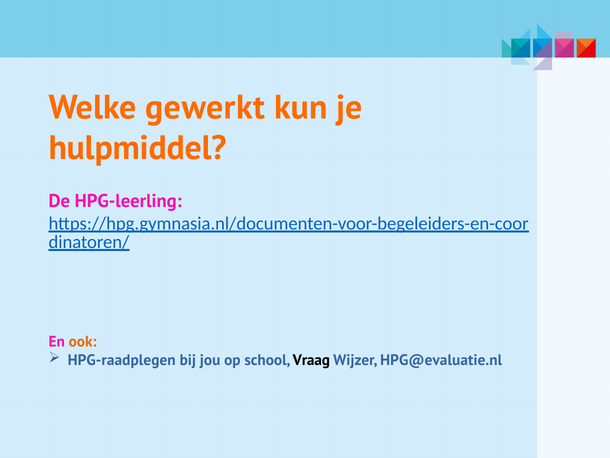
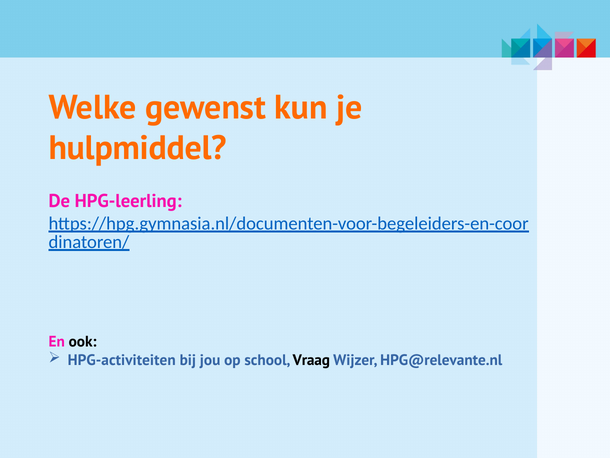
gewerkt: gewerkt -> gewenst (205, 107)
ook colour: orange -> black (83, 341)
HPG-raadplegen: HPG-raadplegen -> HPG-activiteiten (122, 360)
HPG@evaluatie.nl: HPG@evaluatie.nl -> HPG@relevante.nl (441, 360)
